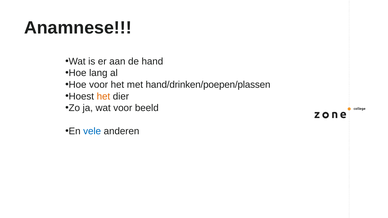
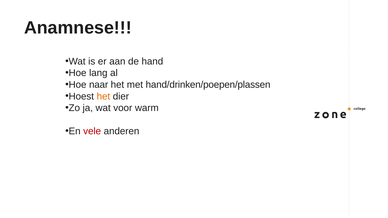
Hoe voor: voor -> naar (99, 85)
beeld: beeld -> warm (147, 108)
vele colour: blue -> red (92, 131)
